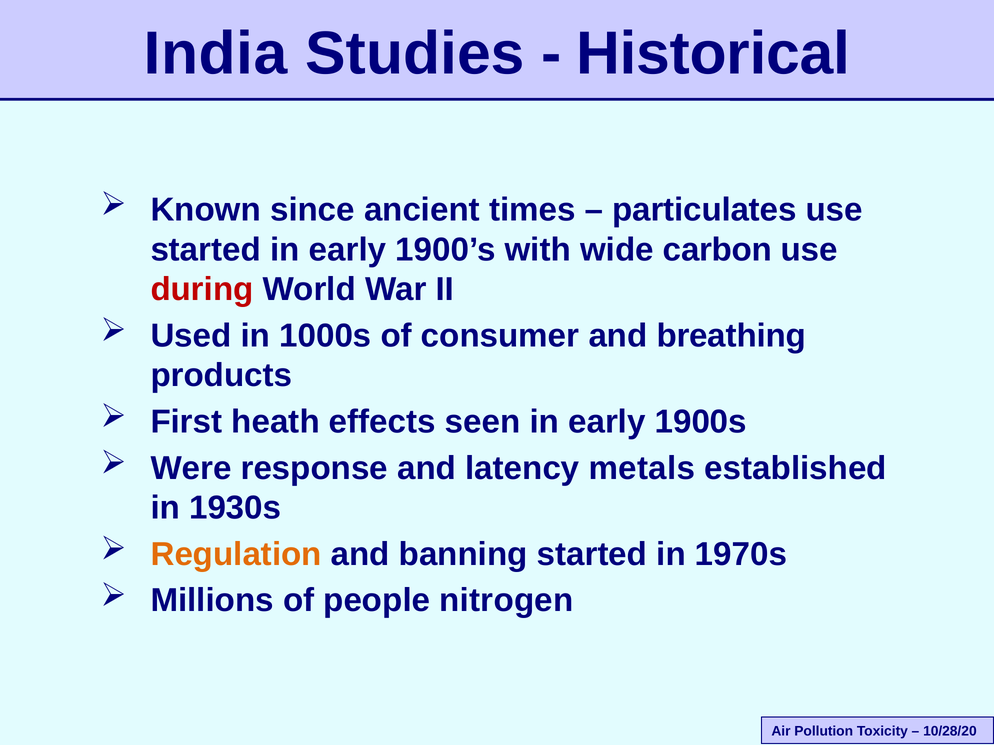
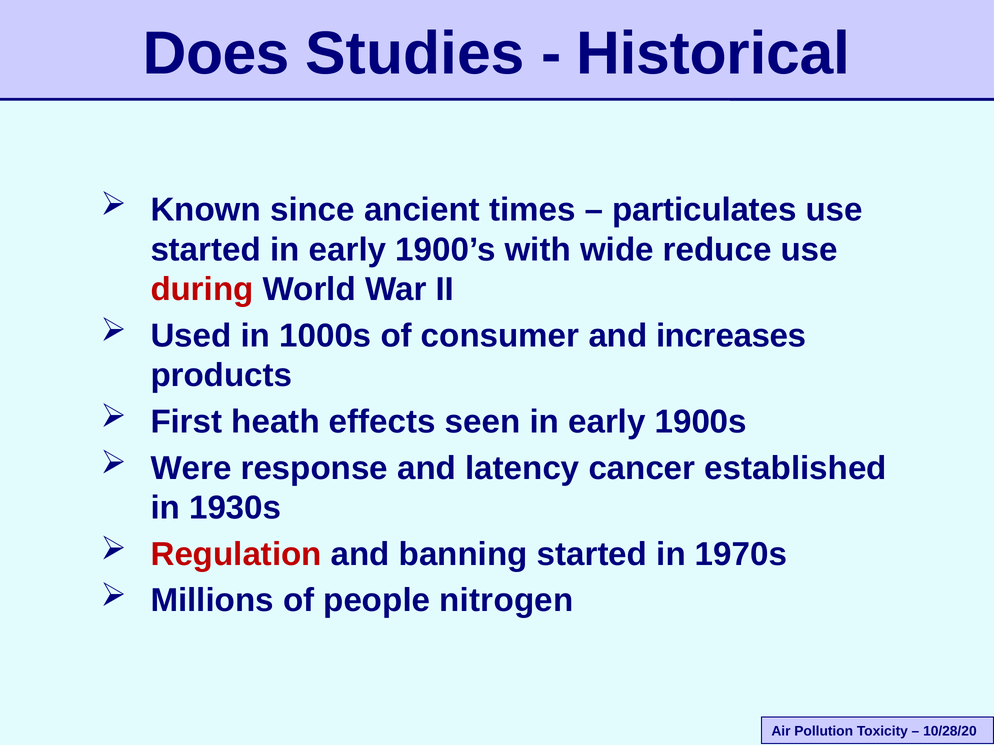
India: India -> Does (216, 54)
carbon: carbon -> reduce (717, 250)
breathing: breathing -> increases (731, 336)
metals: metals -> cancer (642, 468)
Regulation colour: orange -> red (236, 555)
